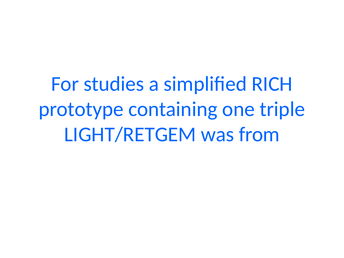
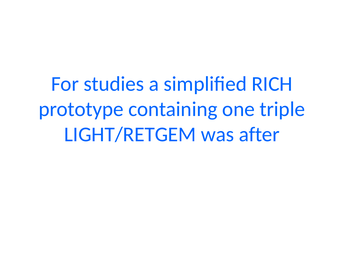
from: from -> after (259, 134)
